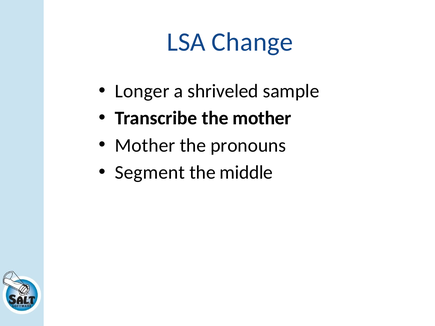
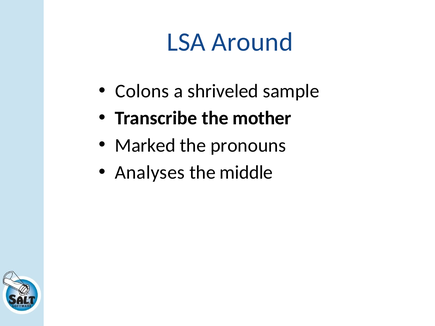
Change: Change -> Around (252, 42)
Longer: Longer -> Colons (142, 91)
Mother: Mother -> Marked (145, 145)
Segment: Segment -> Analyses (150, 172)
